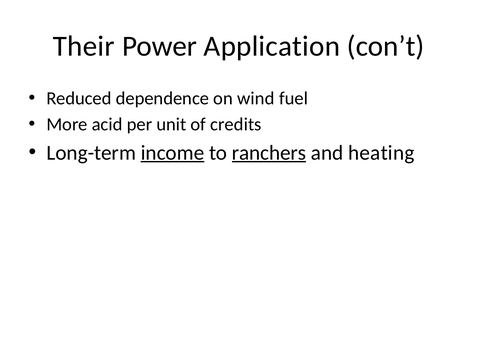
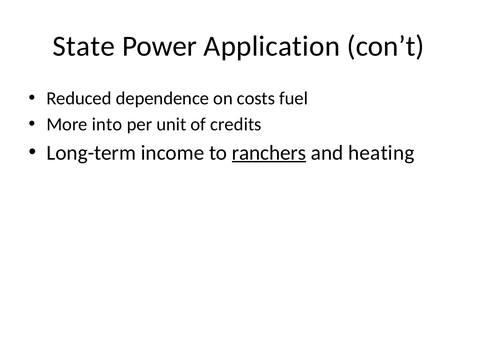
Their: Their -> State (84, 46)
wind: wind -> costs (256, 98)
acid: acid -> into (107, 124)
income underline: present -> none (172, 153)
